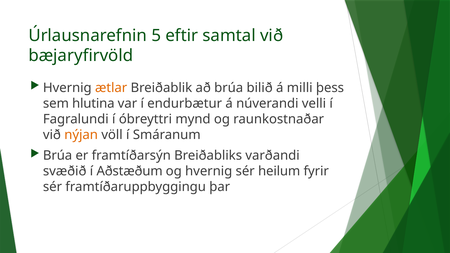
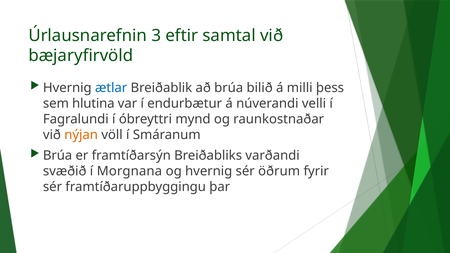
5: 5 -> 3 (156, 35)
ætlar colour: orange -> blue (111, 88)
Aðstæðum: Aðstæðum -> Morgnana (129, 171)
heilum: heilum -> öðrum (279, 171)
